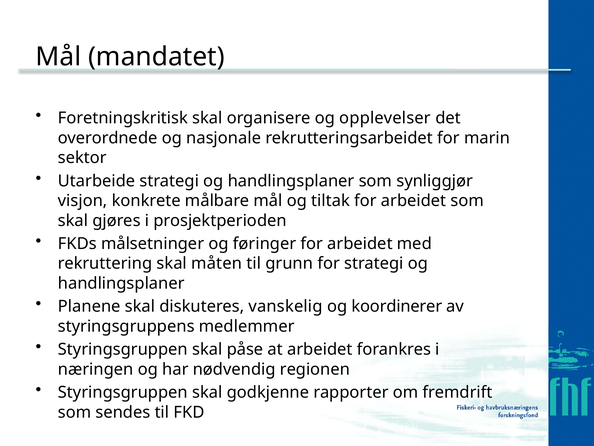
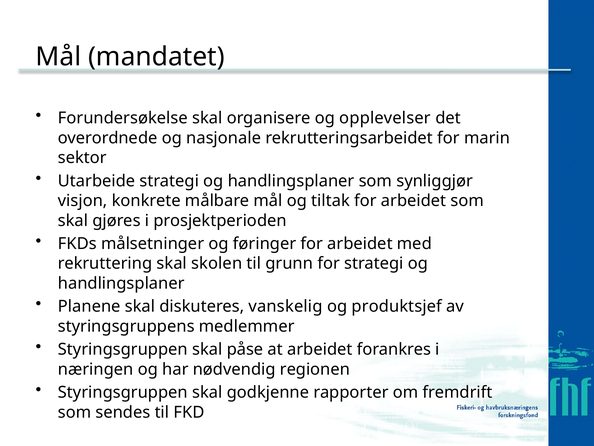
Foretningskritisk: Foretningskritisk -> Forundersøkelse (123, 118)
måten: måten -> skolen (217, 263)
koordinerer: koordinerer -> produktsjef (397, 306)
